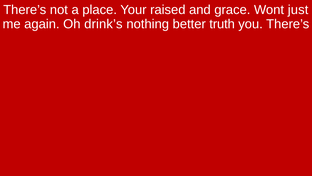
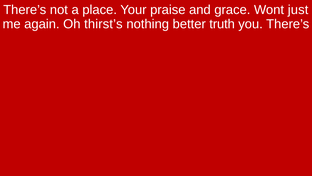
raised: raised -> praise (168, 10)
drink’s: drink’s -> thirst’s (103, 24)
